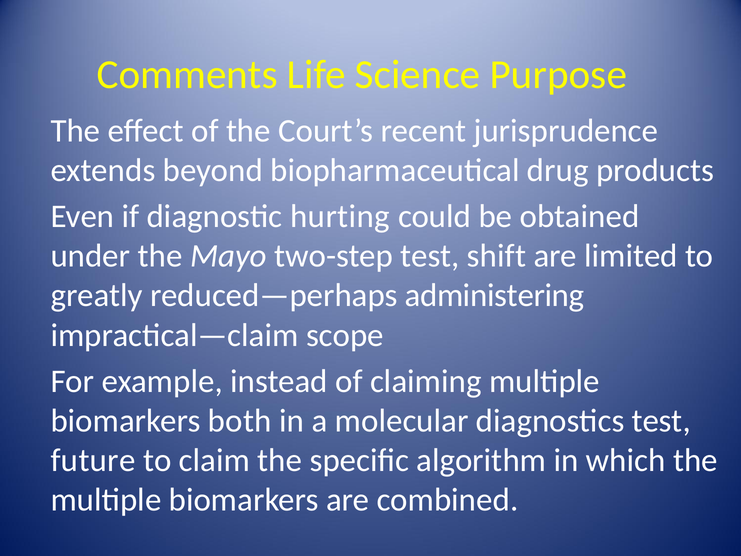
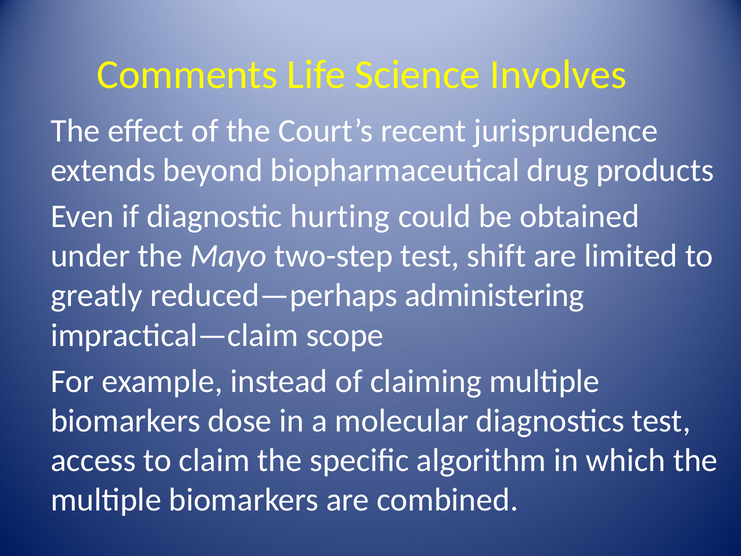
Purpose: Purpose -> Involves (558, 74)
both: both -> dose (240, 421)
future: future -> access (93, 460)
